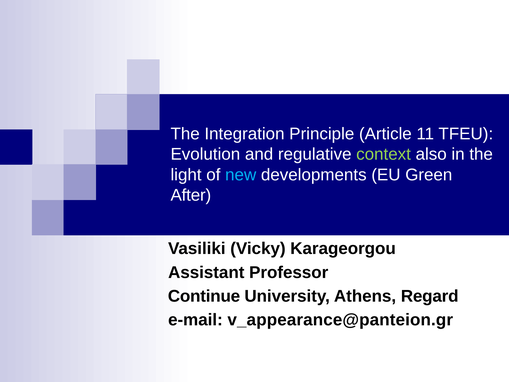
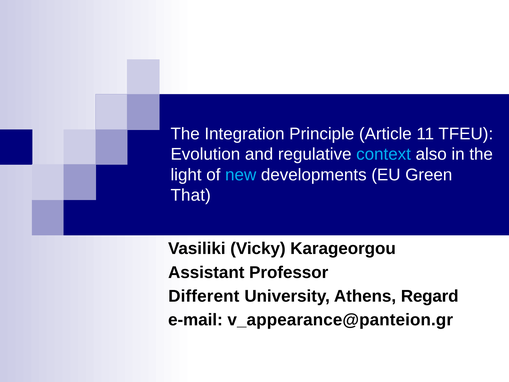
context colour: light green -> light blue (384, 154)
After: After -> That (191, 195)
Continue: Continue -> Different (204, 296)
